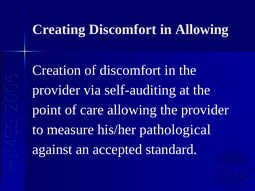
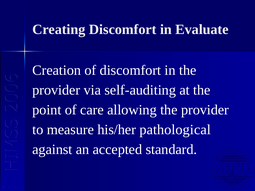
in Allowing: Allowing -> Evaluate (202, 29)
